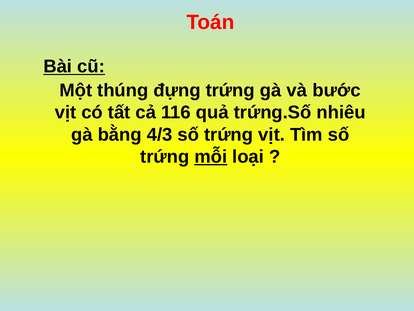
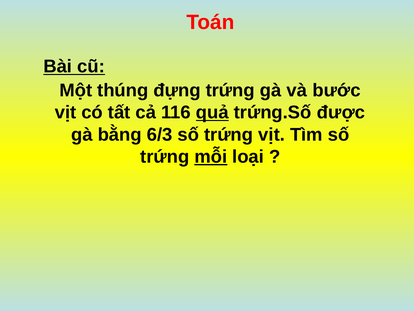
quả underline: none -> present (212, 112)
nhiêu: nhiêu -> được (341, 112)
4/3: 4/3 -> 6/3 (160, 134)
